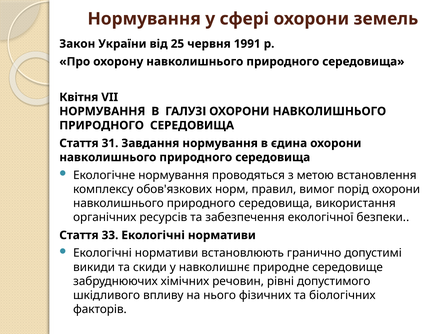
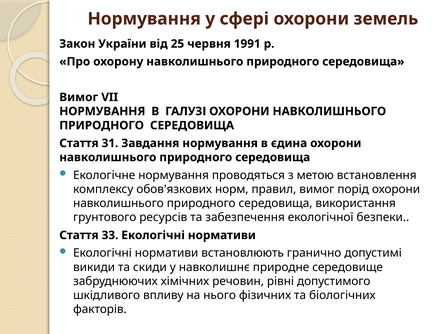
Квітня: Квітня -> Вимог (79, 97)
органічних: органічних -> грунтового (105, 218)
